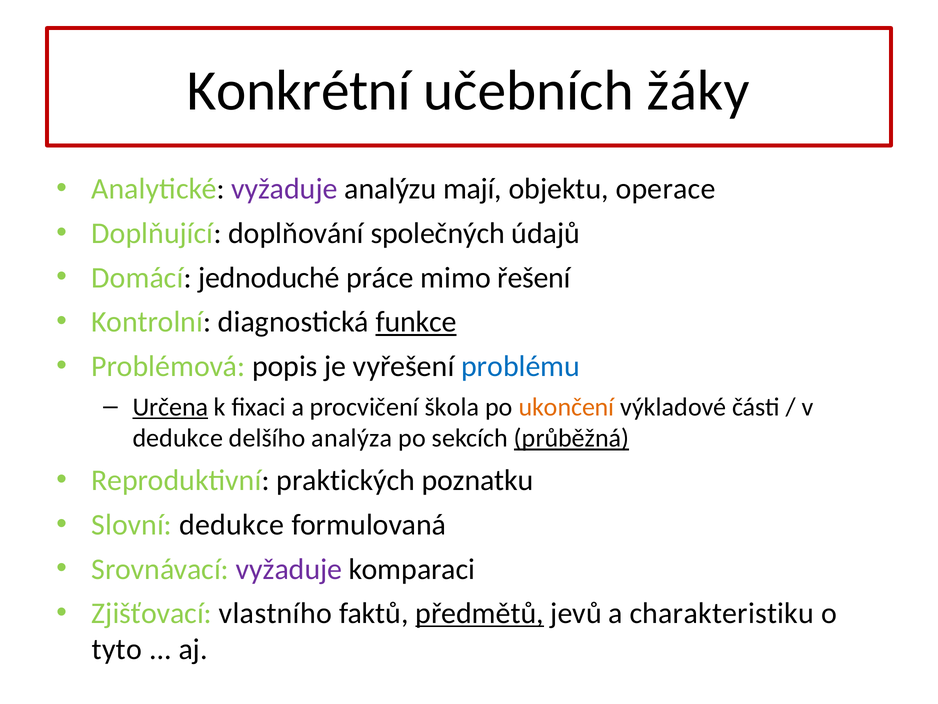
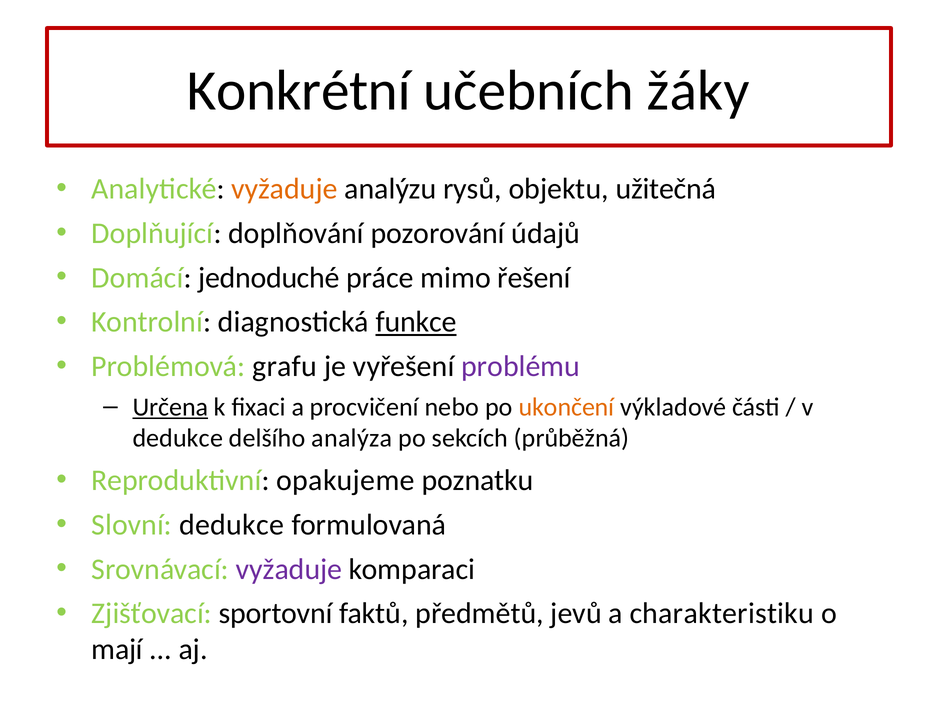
vyžaduje colour: purple -> orange (284, 189)
mají: mají -> rysů (472, 189)
operace: operace -> užitečná (666, 189)
společných: společných -> pozorování (438, 233)
popis: popis -> grafu (285, 366)
problému colour: blue -> purple (521, 366)
škola: škola -> nebo (452, 407)
průběžná underline: present -> none (572, 438)
praktických: praktických -> opakujeme (345, 480)
vlastního: vlastního -> sportovní (276, 613)
předmětů underline: present -> none (480, 613)
tyto: tyto -> mají (117, 649)
